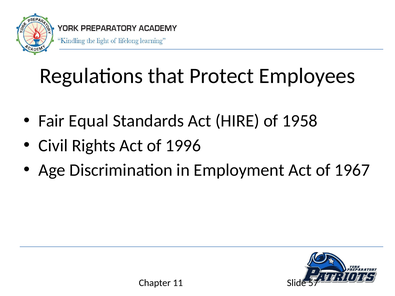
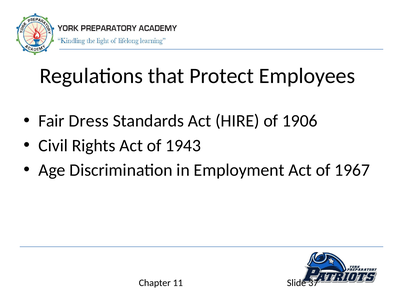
Equal: Equal -> Dress (89, 121)
1958: 1958 -> 1906 (300, 121)
1996: 1996 -> 1943 (183, 146)
57: 57 -> 37 (313, 283)
